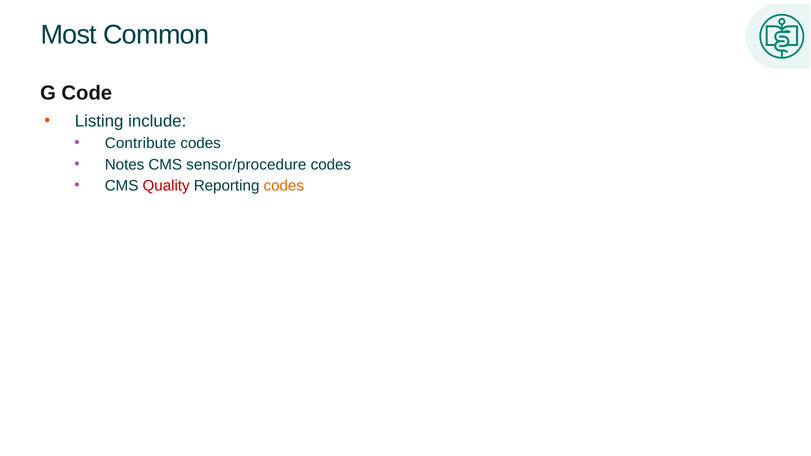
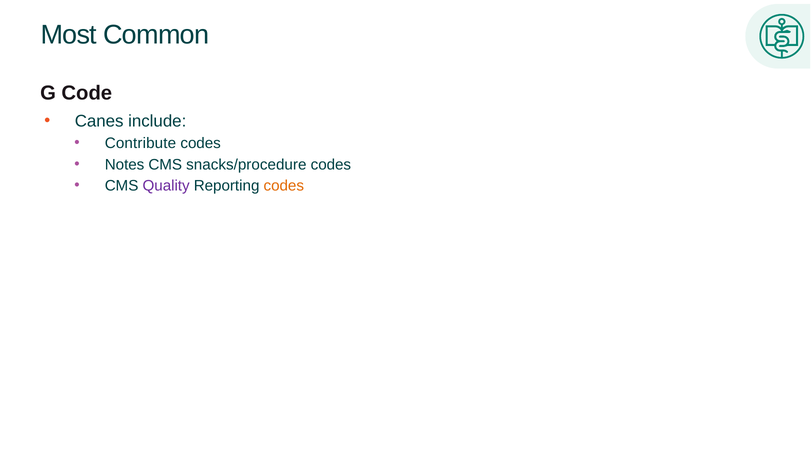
Listing: Listing -> Canes (99, 121)
sensor/procedure: sensor/procedure -> snacks/procedure (246, 165)
Quality colour: red -> purple (166, 186)
